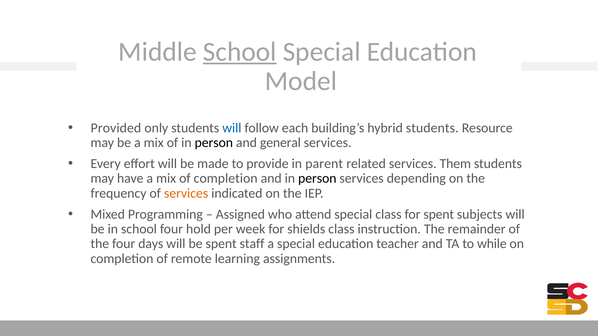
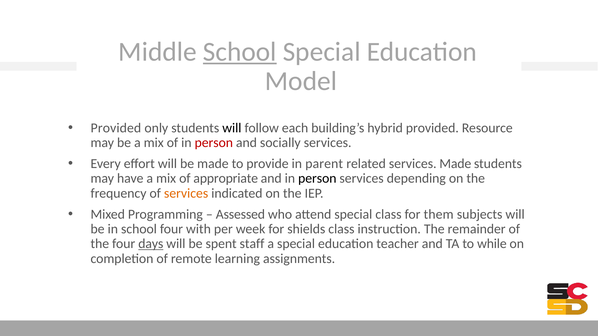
will colour: blue -> black (232, 128)
hybrid students: students -> provided (432, 128)
person colour: black -> red (214, 143)
general: general -> socially (280, 143)
services Them: Them -> Made (455, 164)
of completion: completion -> appropriate (226, 179)
Assigned: Assigned -> Assessed (240, 214)
for spent: spent -> them (439, 214)
hold: hold -> with (198, 229)
days underline: none -> present (151, 244)
